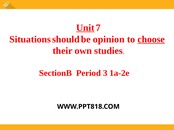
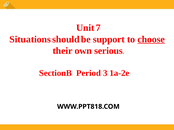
Unit underline: present -> none (85, 28)
opinion: opinion -> support (109, 39)
studies: studies -> serious (109, 51)
